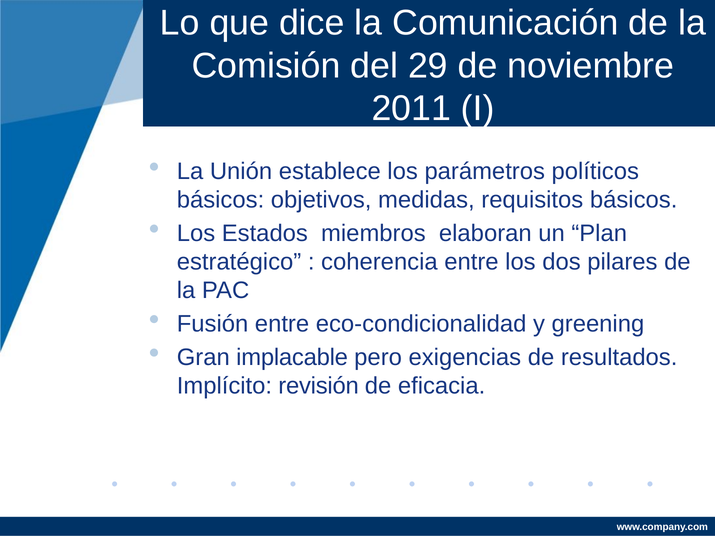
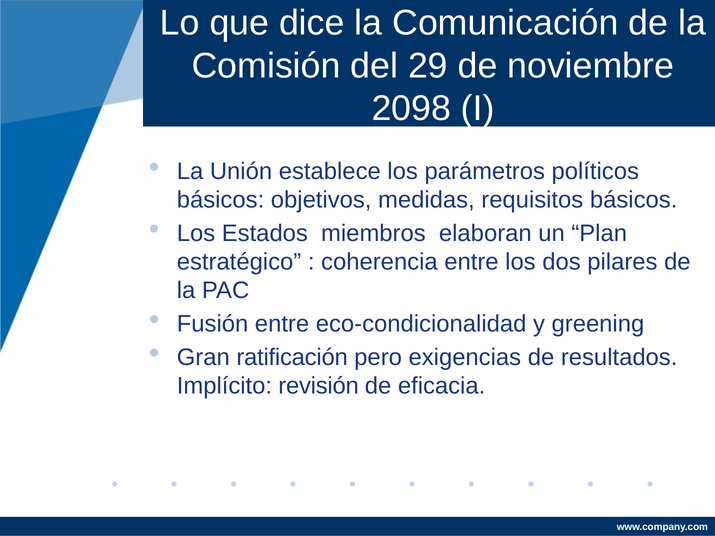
2011: 2011 -> 2098 (411, 109)
implacable: implacable -> ratificación (292, 357)
